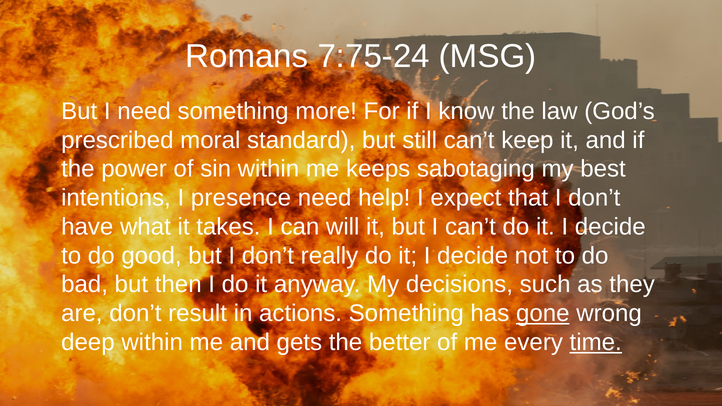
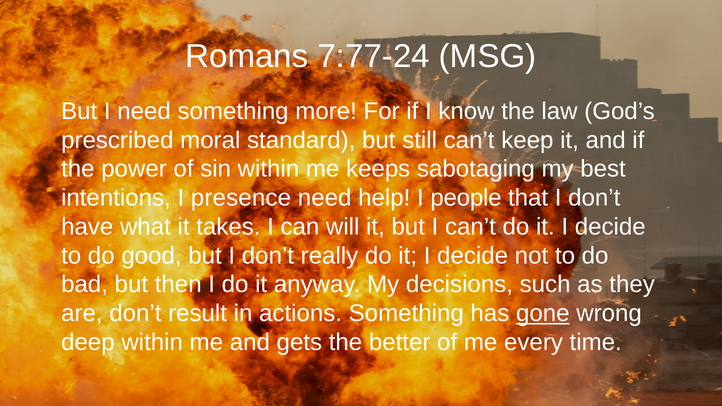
7:75-24: 7:75-24 -> 7:77-24 (374, 56)
expect: expect -> people (466, 198)
time underline: present -> none (596, 342)
